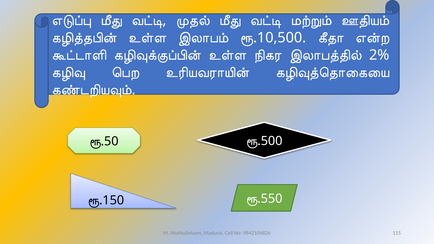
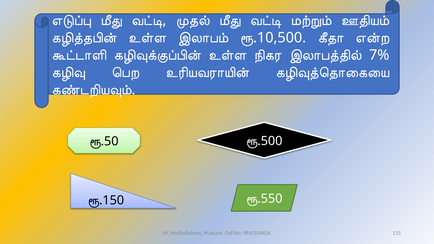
2%: 2% -> 7% (379, 55)
